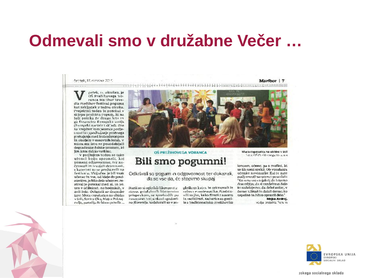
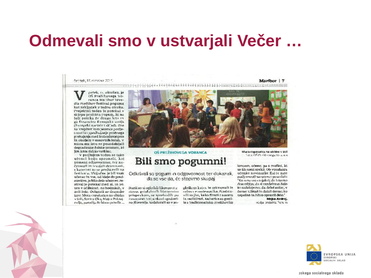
družabne: družabne -> ustvarjali (196, 41)
